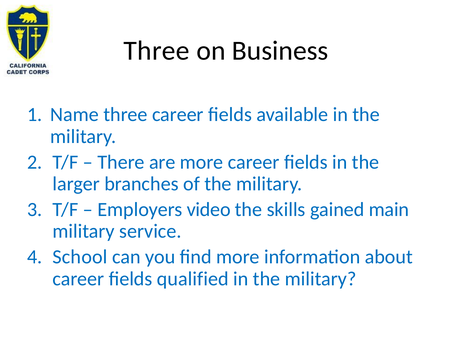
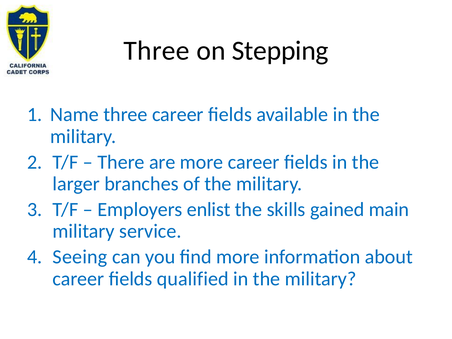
Business: Business -> Stepping (280, 51)
video: video -> enlist (209, 210)
School: School -> Seeing (80, 257)
